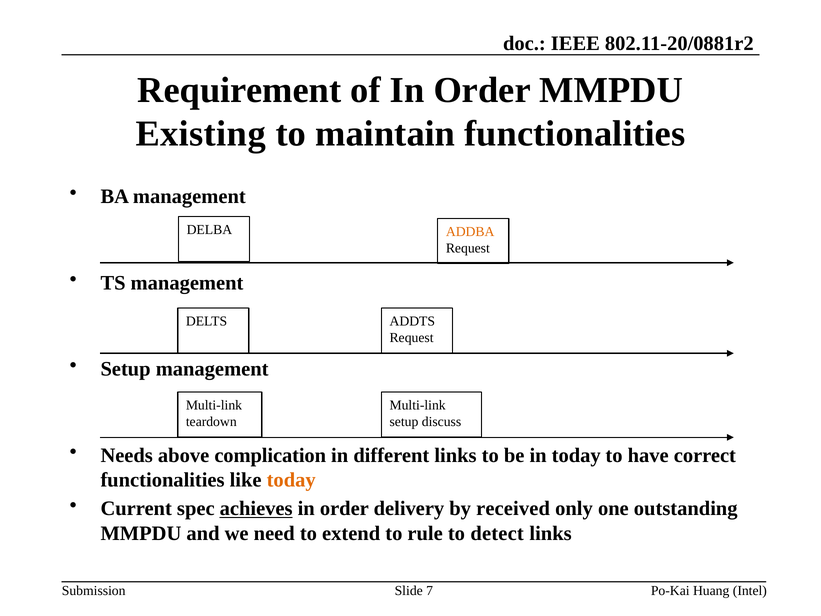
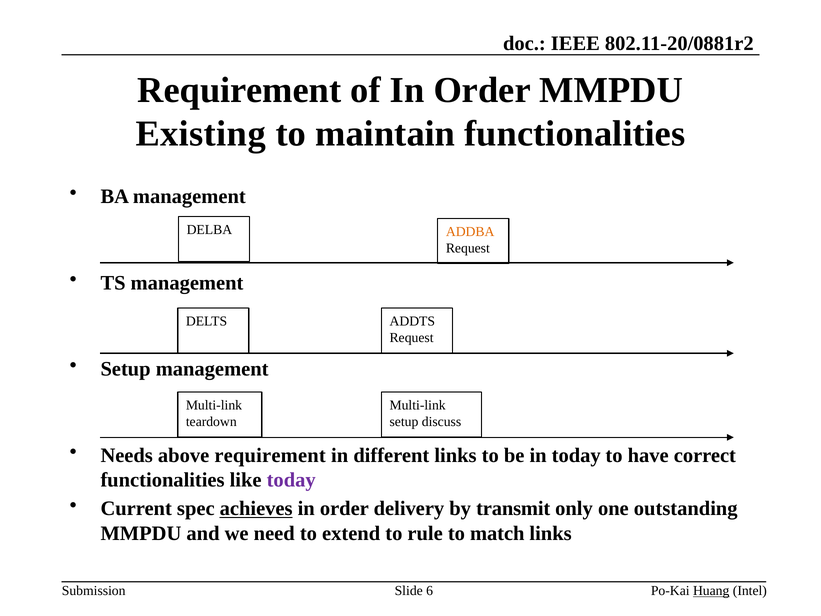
above complication: complication -> requirement (270, 455)
today colour: orange -> purple (291, 480)
received: received -> transmit (513, 508)
detect: detect -> match (497, 533)
7: 7 -> 6 (430, 591)
Huang underline: none -> present (711, 591)
